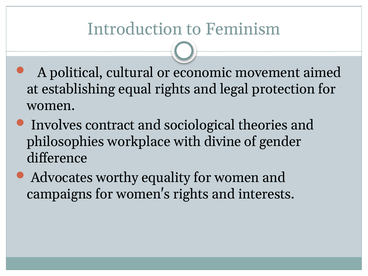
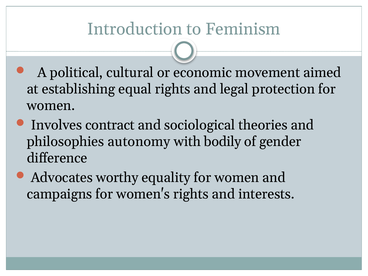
workplace: workplace -> autonomy (139, 142)
divine: divine -> bodily (223, 142)
